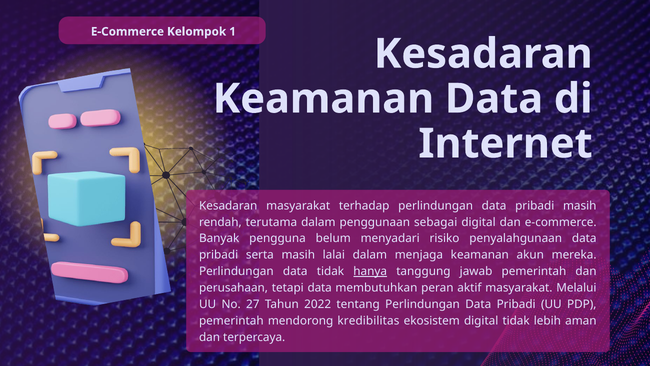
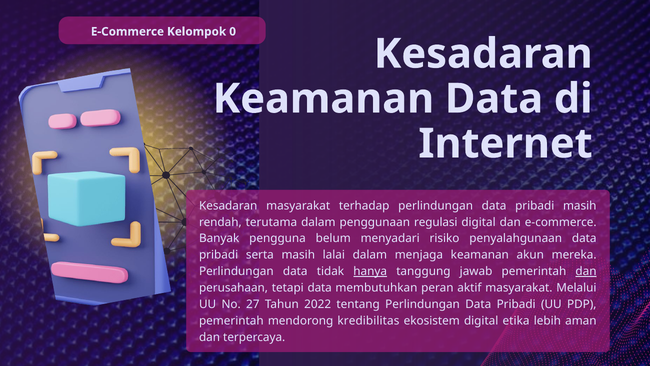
1: 1 -> 0 (233, 32)
sebagai: sebagai -> regulasi (436, 222)
dan underline: none -> present (586, 271)
digital tidak: tidak -> etika (516, 320)
